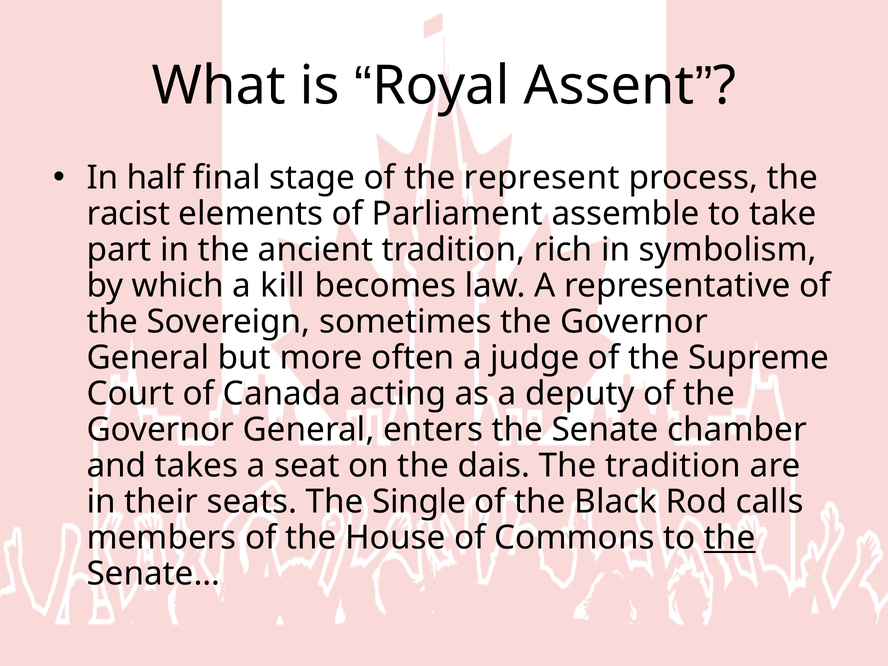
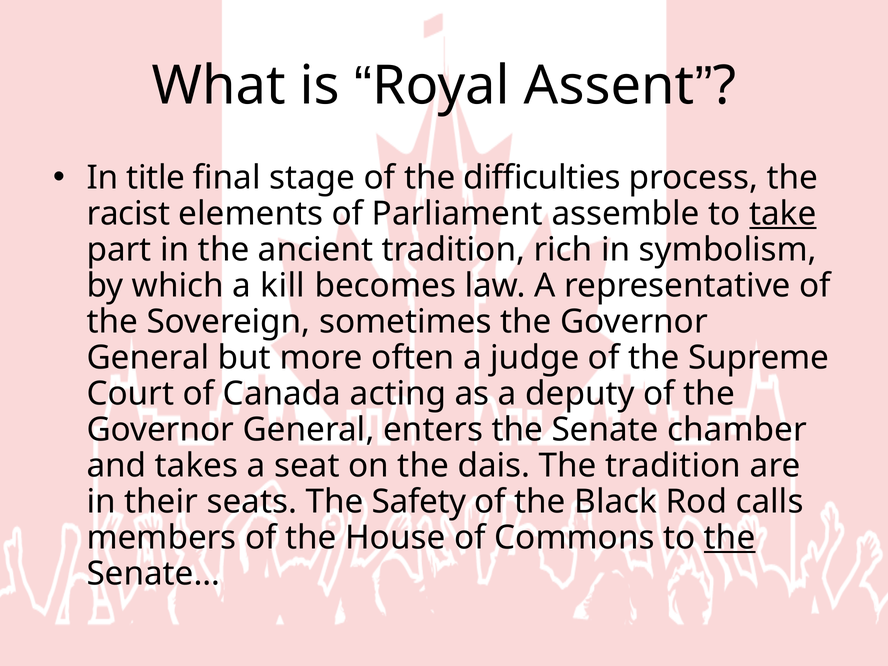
half: half -> title (156, 178)
represent: represent -> difficulties (542, 178)
take underline: none -> present (783, 214)
Single: Single -> Safety (419, 502)
